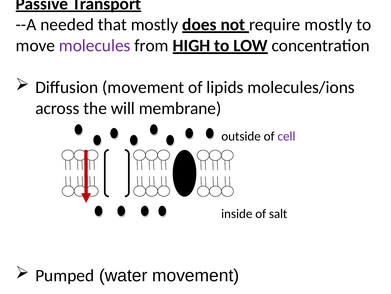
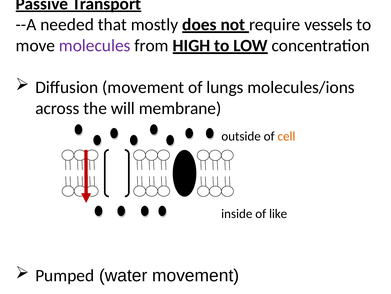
require mostly: mostly -> vessels (328, 25)
lipids: lipids -> lungs (225, 87)
cell colour: purple -> orange (286, 136)
salt: salt -> like (278, 213)
